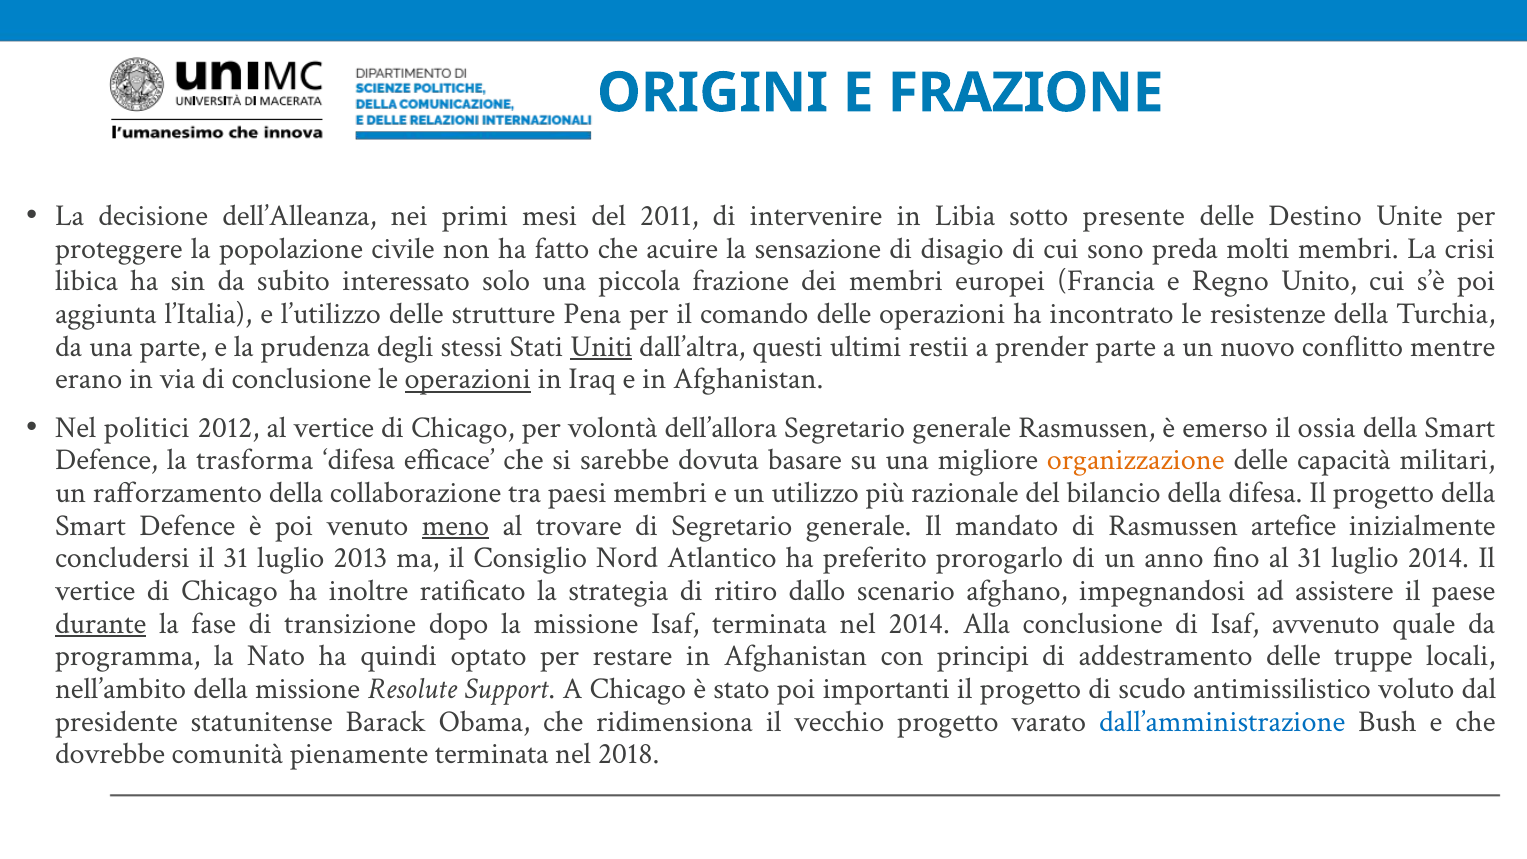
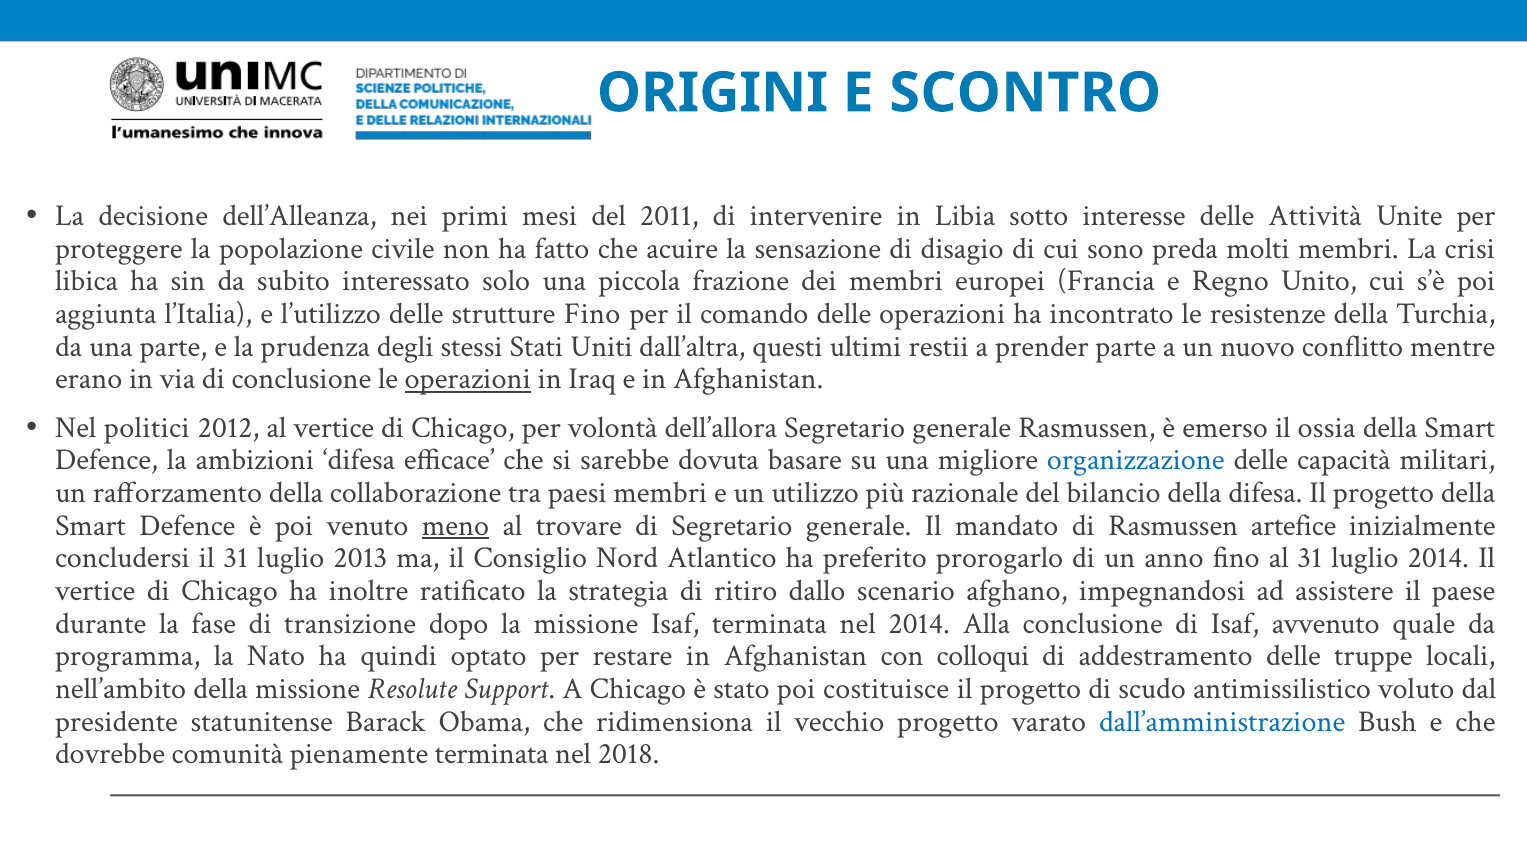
E FRAZIONE: FRAZIONE -> SCONTRO (1025, 93)
presente: presente -> interesse (1134, 215)
Destino: Destino -> Attività (1315, 215)
strutture Pena: Pena -> Fino (592, 313)
Uniti underline: present -> none (601, 346)
trasforma: trasforma -> ambizioni (255, 460)
organizzazione colour: orange -> blue (1136, 460)
durante underline: present -> none (101, 623)
principi: principi -> colloqui (983, 656)
importanti: importanti -> costituisce (886, 688)
